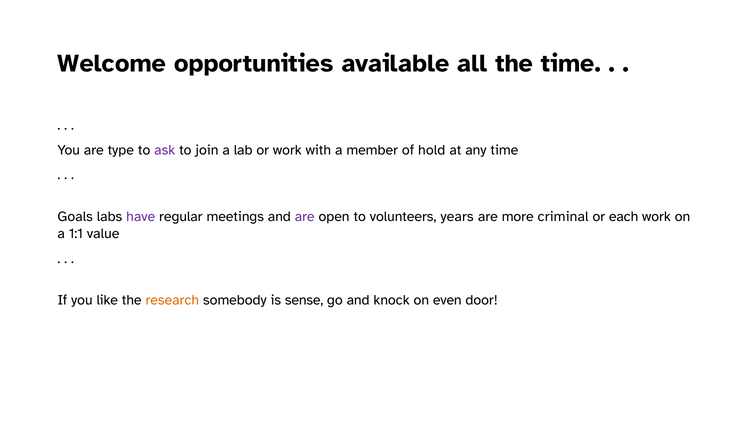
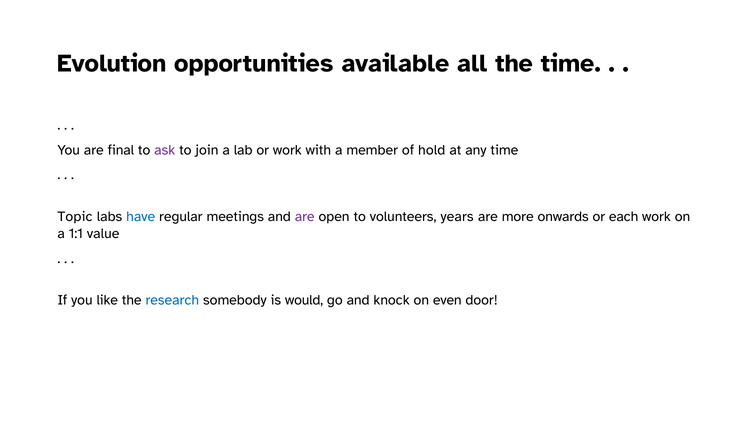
Welcome: Welcome -> Evolution (112, 63)
type: type -> final (121, 150)
Goals: Goals -> Topic (75, 216)
have colour: purple -> blue (141, 216)
criminal: criminal -> onwards (563, 216)
research colour: orange -> blue (172, 300)
sense: sense -> would (304, 300)
